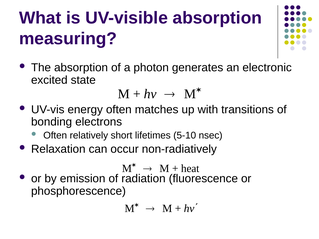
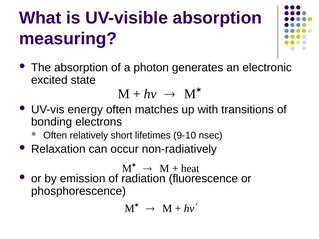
5-10: 5-10 -> 9-10 (185, 135)
